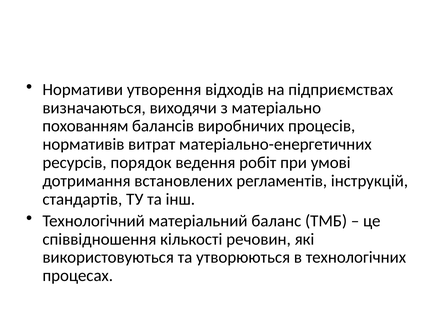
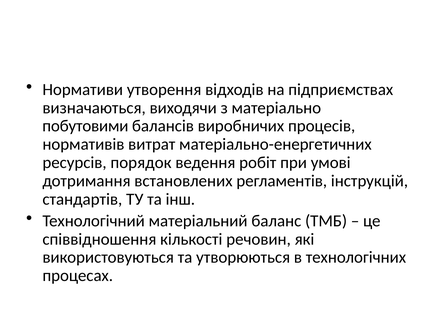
похованням: похованням -> побутовими (85, 126)
